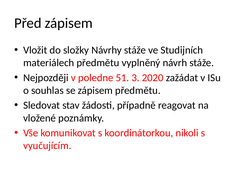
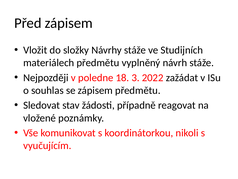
51: 51 -> 18 (122, 77)
2020: 2020 -> 2022 (153, 77)
